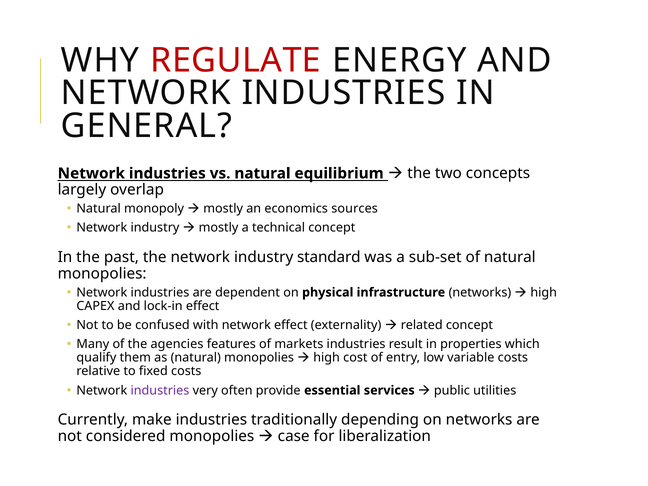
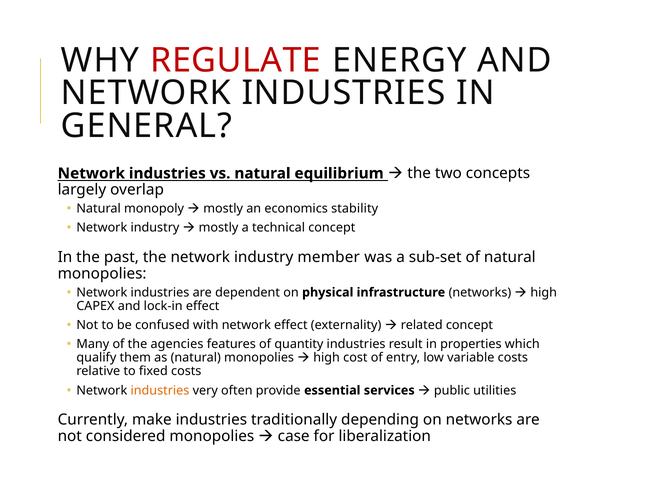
sources: sources -> stability (355, 209)
standard: standard -> member (329, 257)
markets: markets -> quantity (299, 344)
industries colour: purple -> orange (160, 390)
